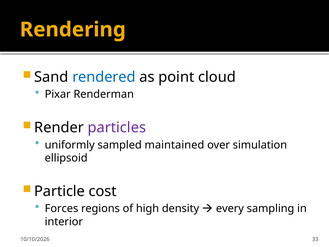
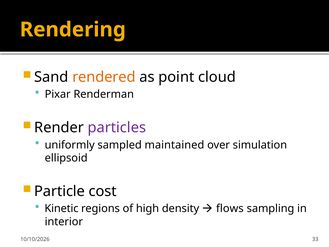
rendered colour: blue -> orange (104, 77)
Forces: Forces -> Kinetic (62, 208)
every: every -> flows (230, 208)
